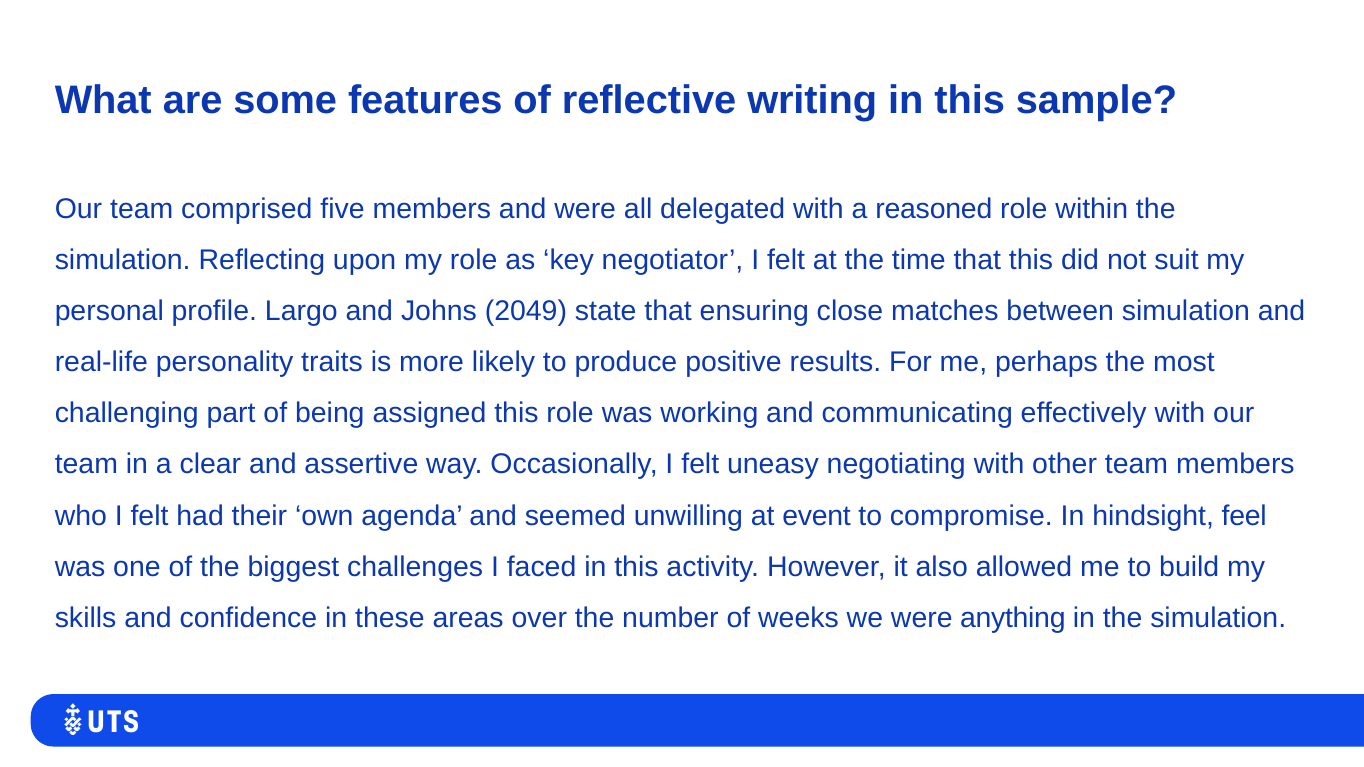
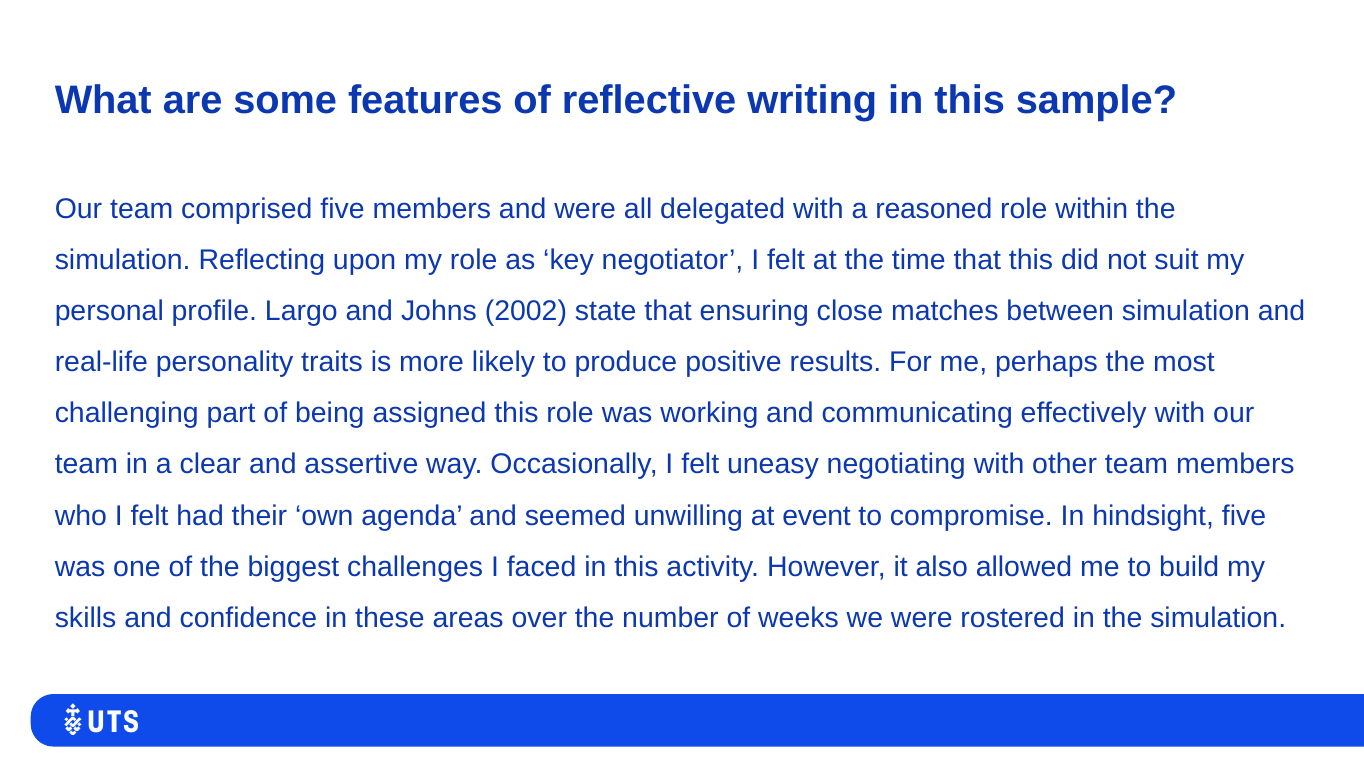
2049: 2049 -> 2002 (526, 311)
hindsight feel: feel -> five (1244, 516)
anything: anything -> rostered (1013, 618)
